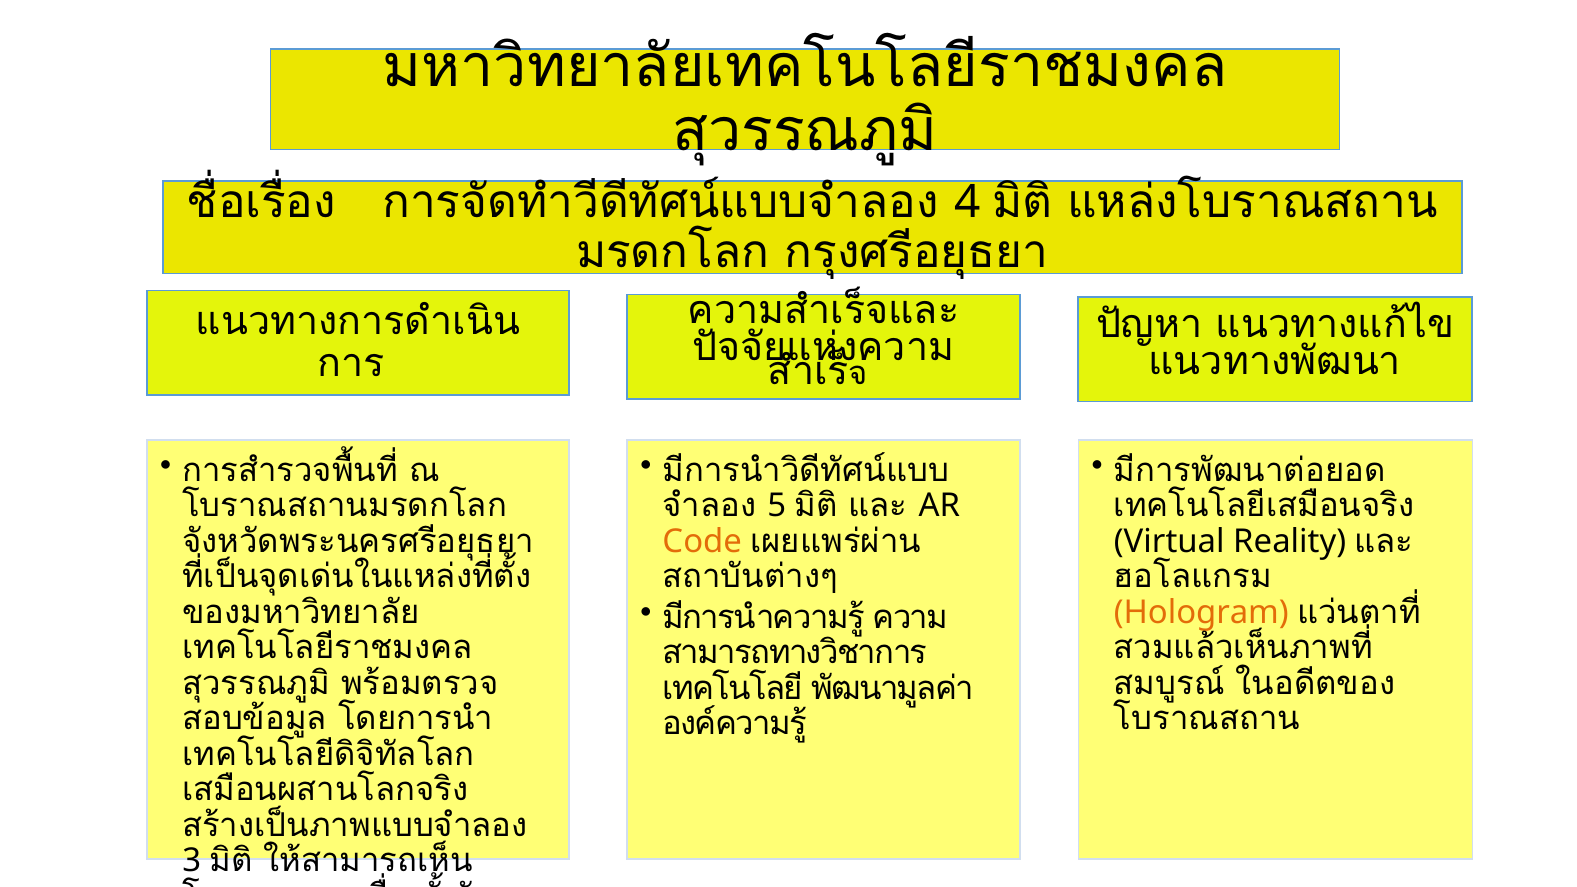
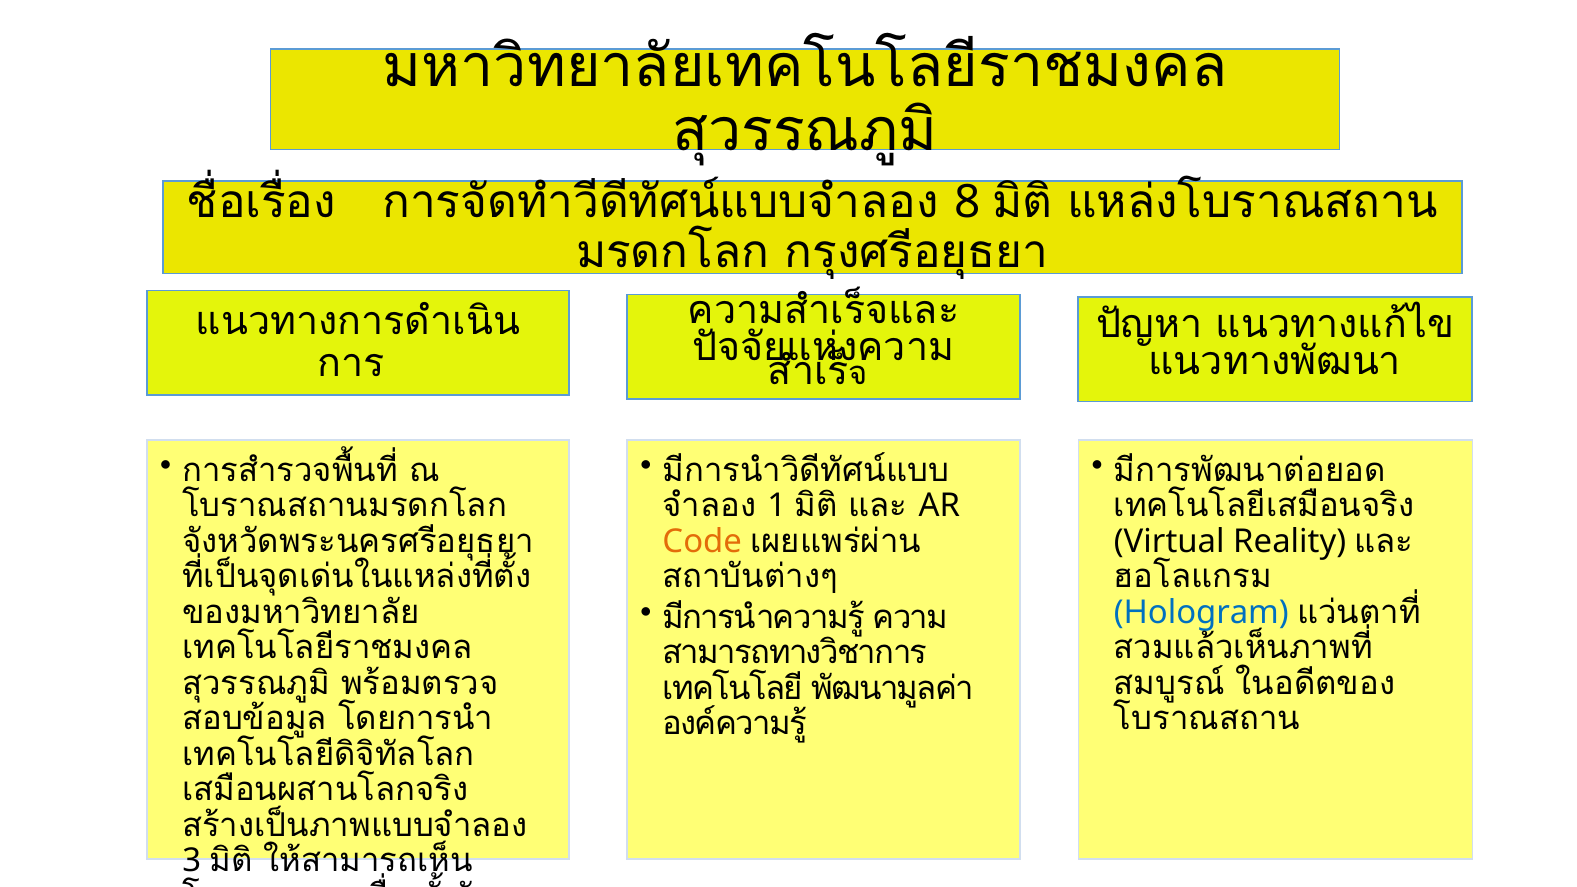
4: 4 -> 8 (967, 202)
5: 5 -> 1 (777, 506)
Hologram colour: orange -> blue (1201, 612)
